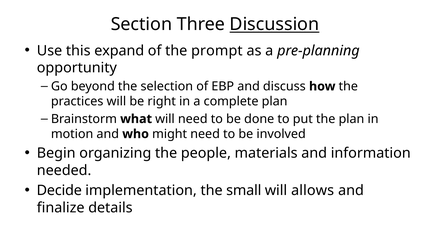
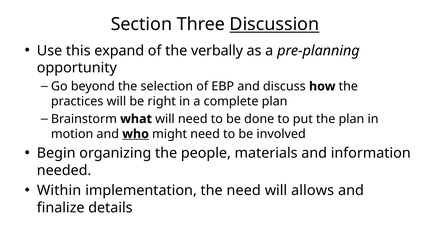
prompt: prompt -> verbally (217, 51)
who underline: none -> present (136, 134)
Decide: Decide -> Within (59, 190)
the small: small -> need (244, 190)
